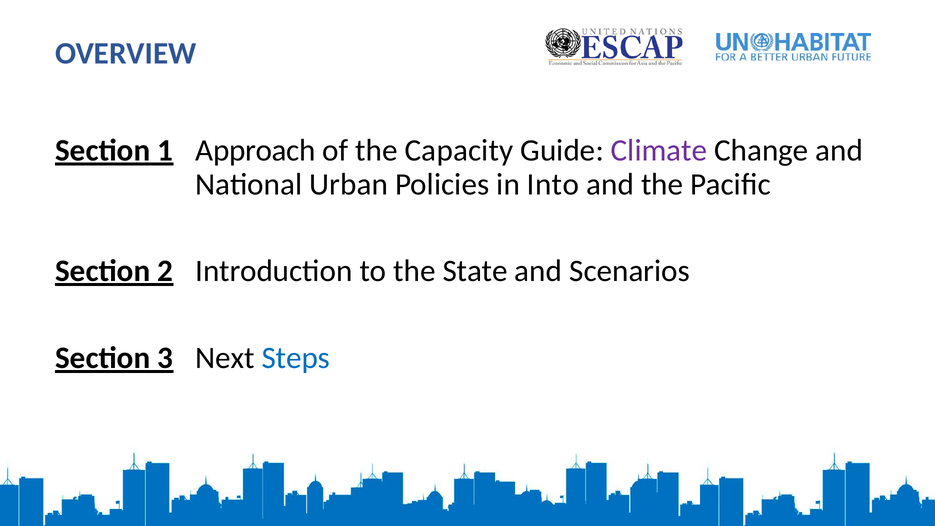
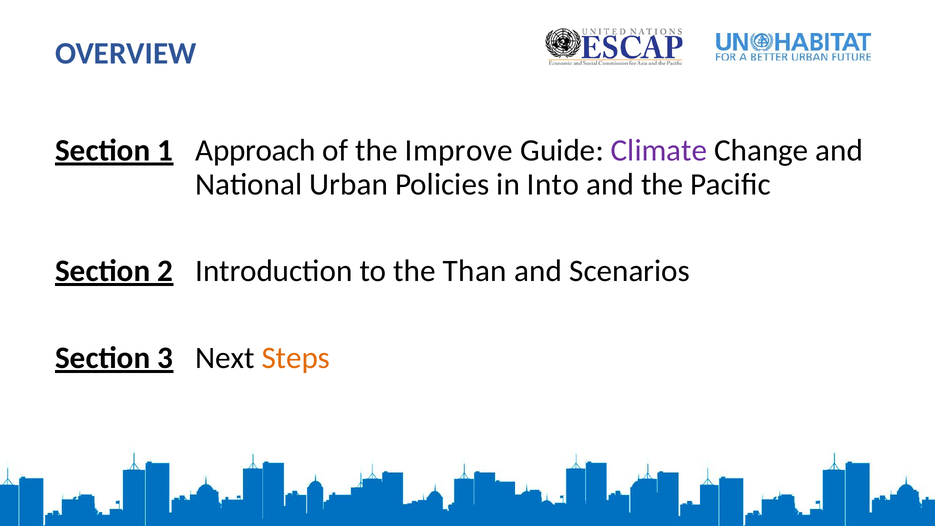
Capacity: Capacity -> Improve (459, 151)
State: State -> Than (475, 271)
Steps colour: blue -> orange (296, 358)
